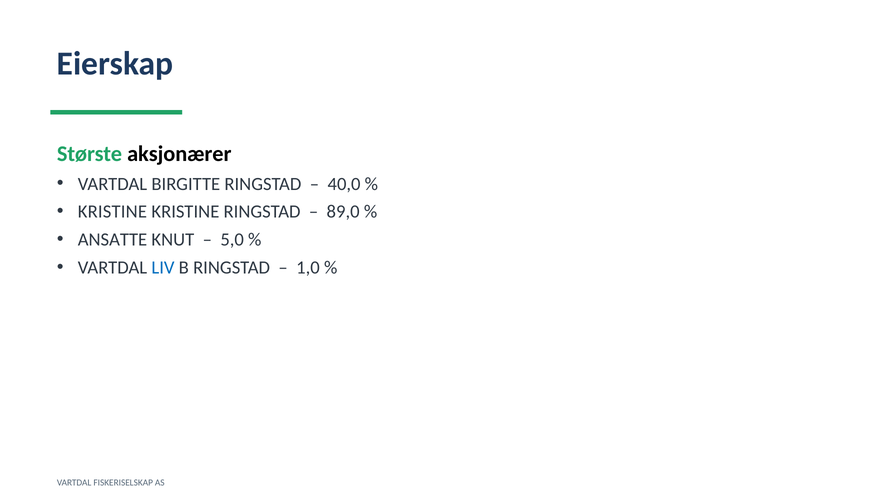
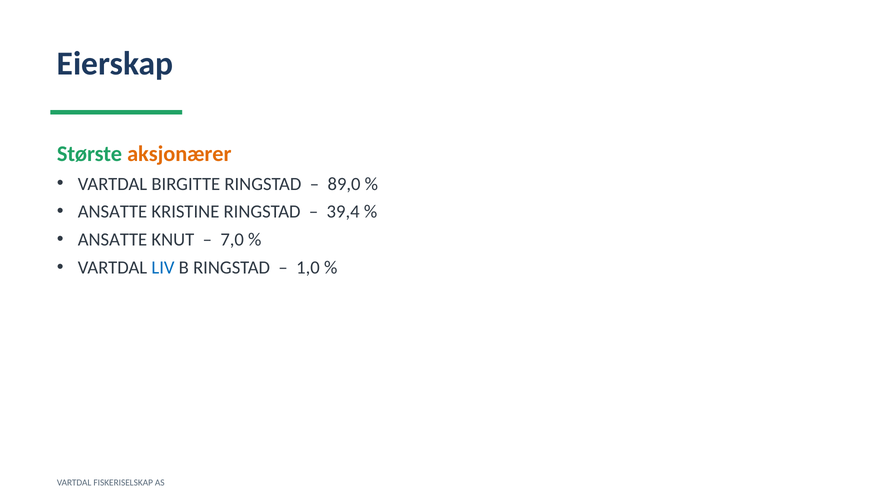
aksjonærer colour: black -> orange (179, 154)
40,0: 40,0 -> 89,0 (344, 184)
KRISTINE: KRISTINE -> ANSATTE (113, 212)
89,0: 89,0 -> 39,4 (343, 212)
5,0: 5,0 -> 7,0 (232, 240)
